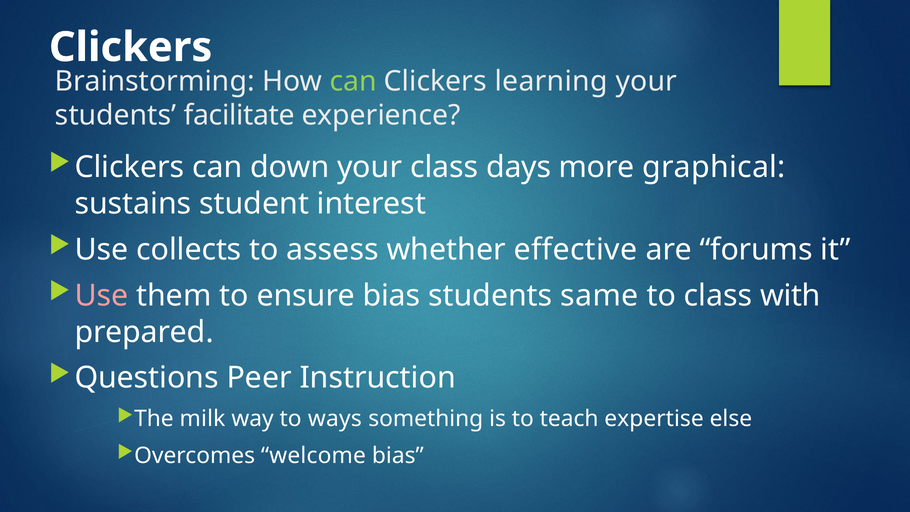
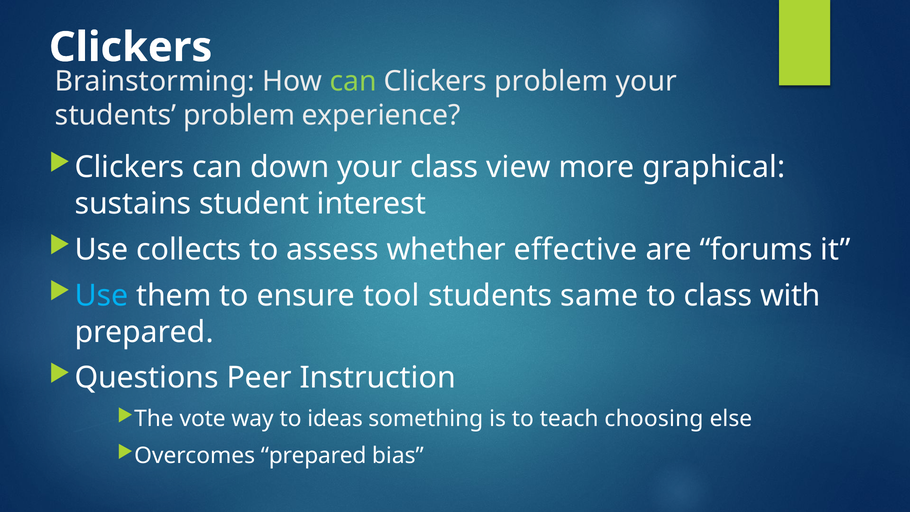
Clickers learning: learning -> problem (551, 81)
students facilitate: facilitate -> problem (239, 116)
days: days -> view (519, 167)
Use colour: pink -> light blue (101, 295)
ensure bias: bias -> tool (391, 295)
milk: milk -> vote (203, 419)
ways: ways -> ideas (335, 419)
expertise: expertise -> choosing (654, 419)
Overcomes welcome: welcome -> prepared (314, 455)
